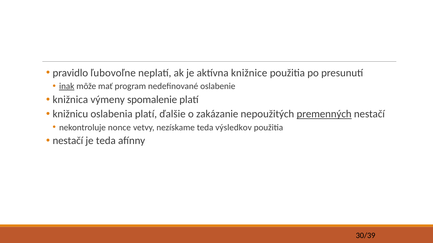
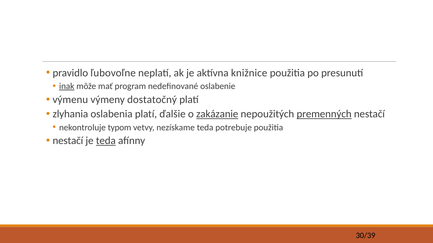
knižnica: knižnica -> výmenu (70, 100)
spomalenie: spomalenie -> dostatočný (152, 100)
knižnicu: knižnicu -> zlyhania (70, 114)
zakázanie underline: none -> present (217, 114)
nonce: nonce -> typom (120, 128)
výsledkov: výsledkov -> potrebuje (234, 128)
teda underline: none -> present (106, 141)
